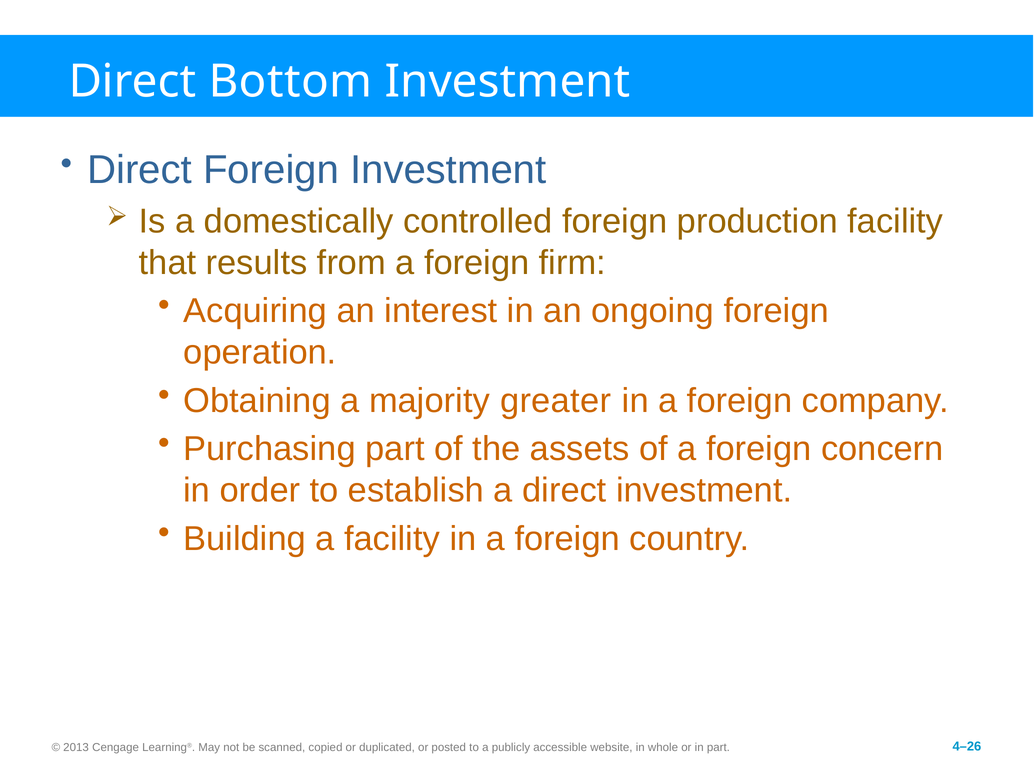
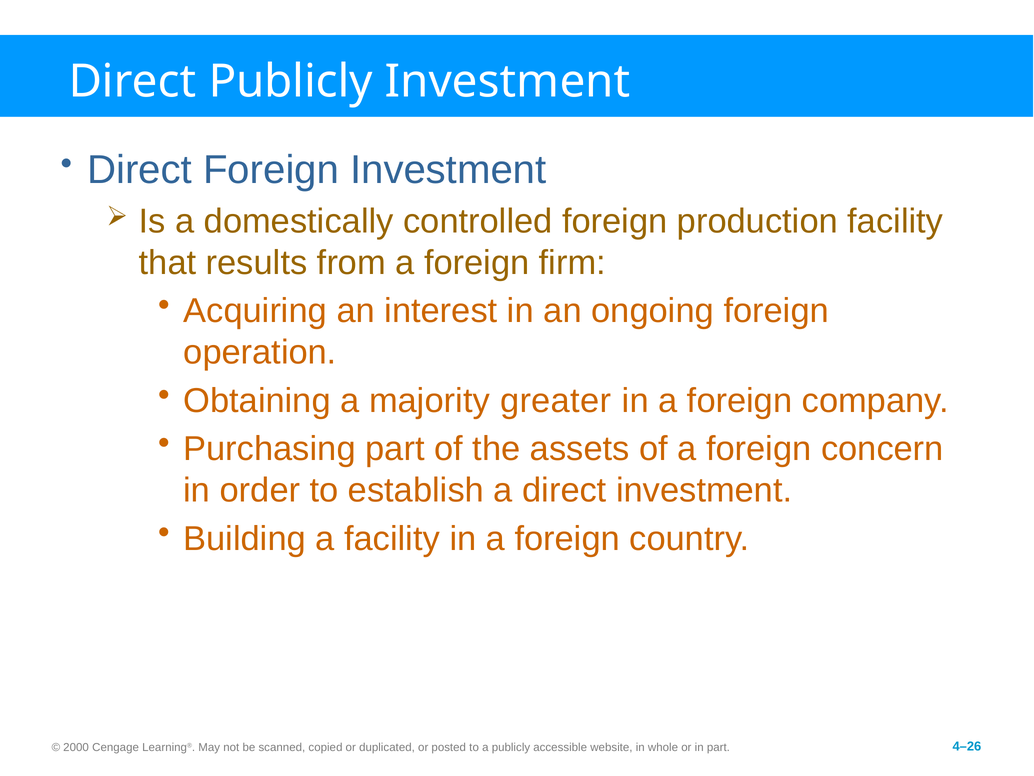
Direct Bottom: Bottom -> Publicly (291, 82)
2013: 2013 -> 2000 (76, 747)
